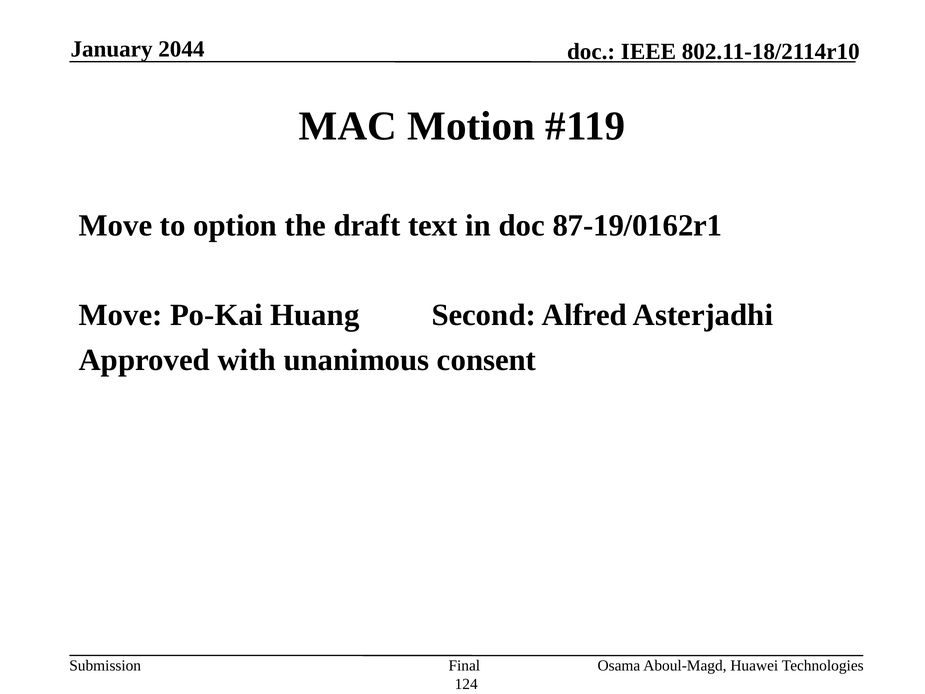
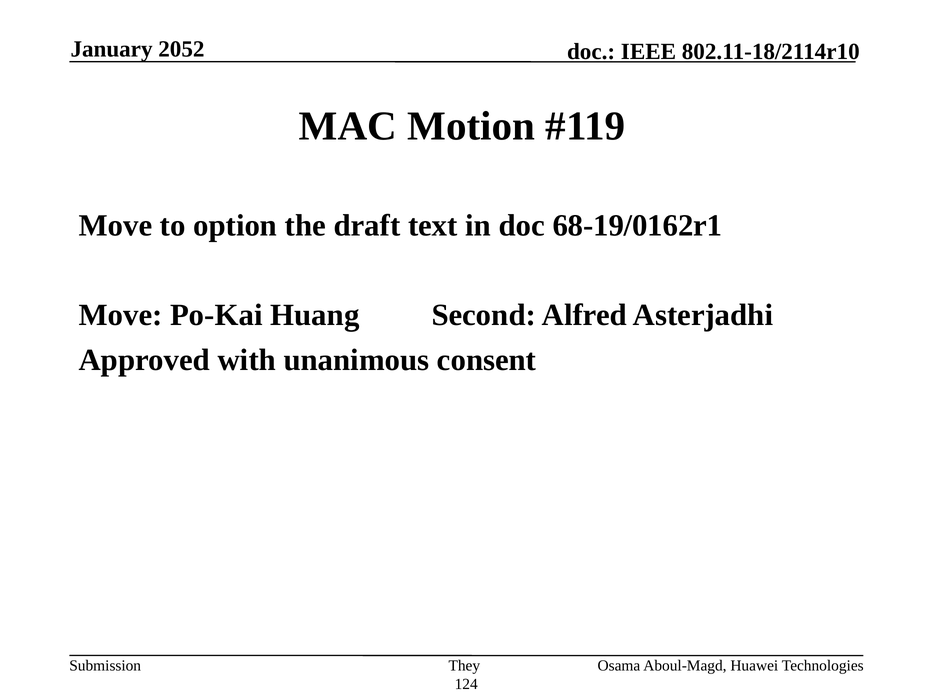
2044: 2044 -> 2052 (181, 49)
87-19/0162r1: 87-19/0162r1 -> 68-19/0162r1 (637, 226)
Final: Final -> They (464, 665)
